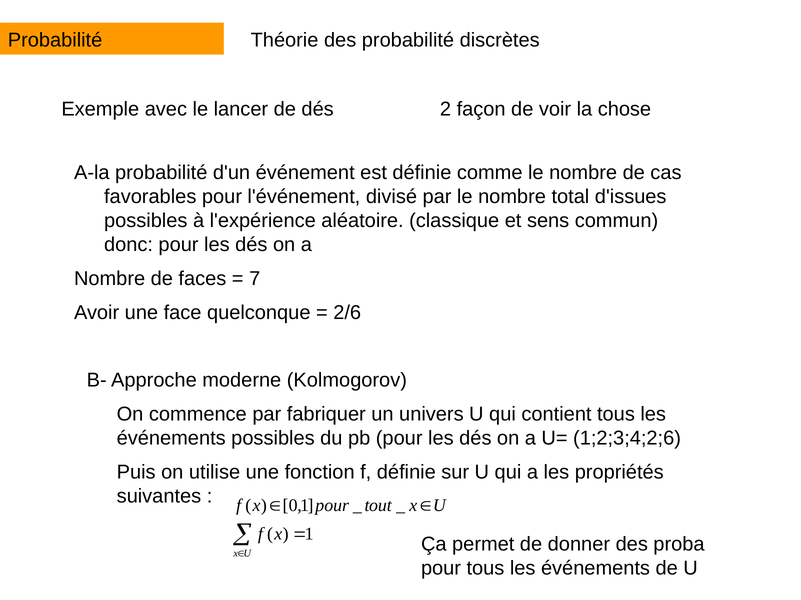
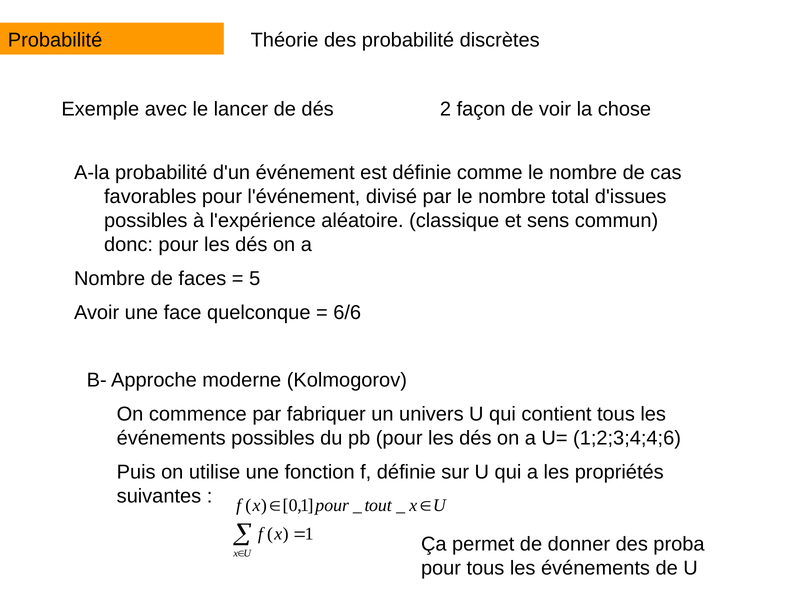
7: 7 -> 5 (255, 279)
2/6: 2/6 -> 6/6 (347, 313)
1;2;3;4;2;6: 1;2;3;4;2;6 -> 1;2;3;4;4;6 (627, 439)
